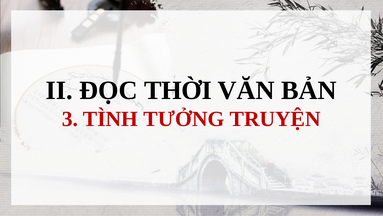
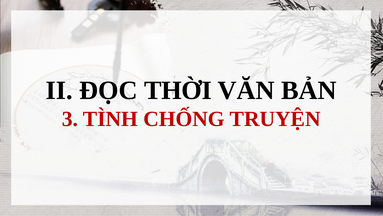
TƯỞNG: TƯỞNG -> CHỐNG (184, 119)
